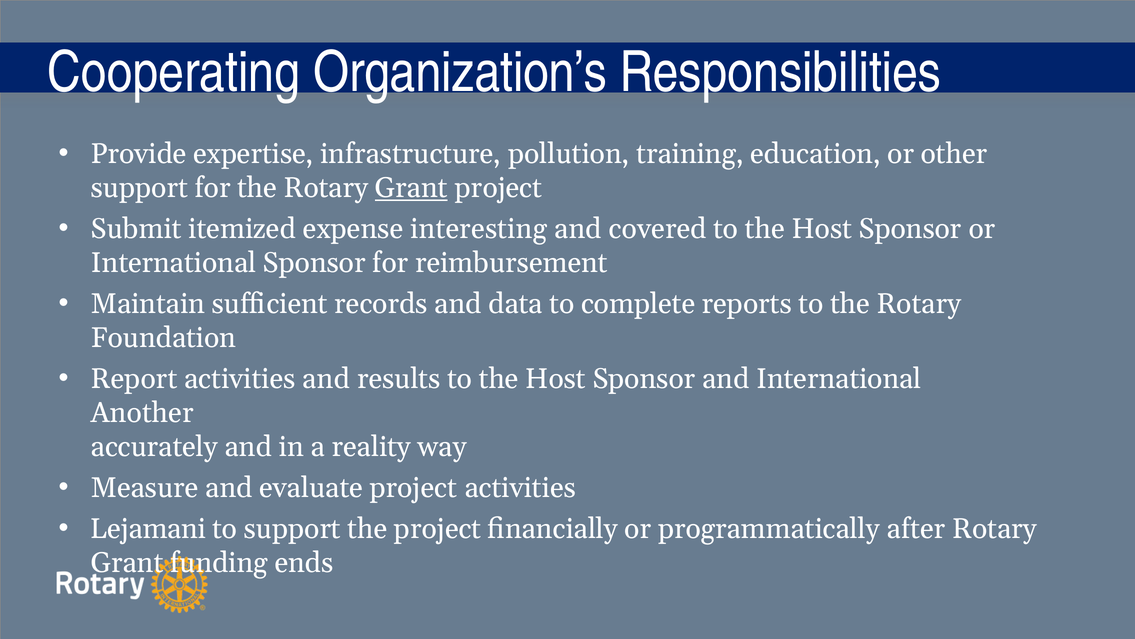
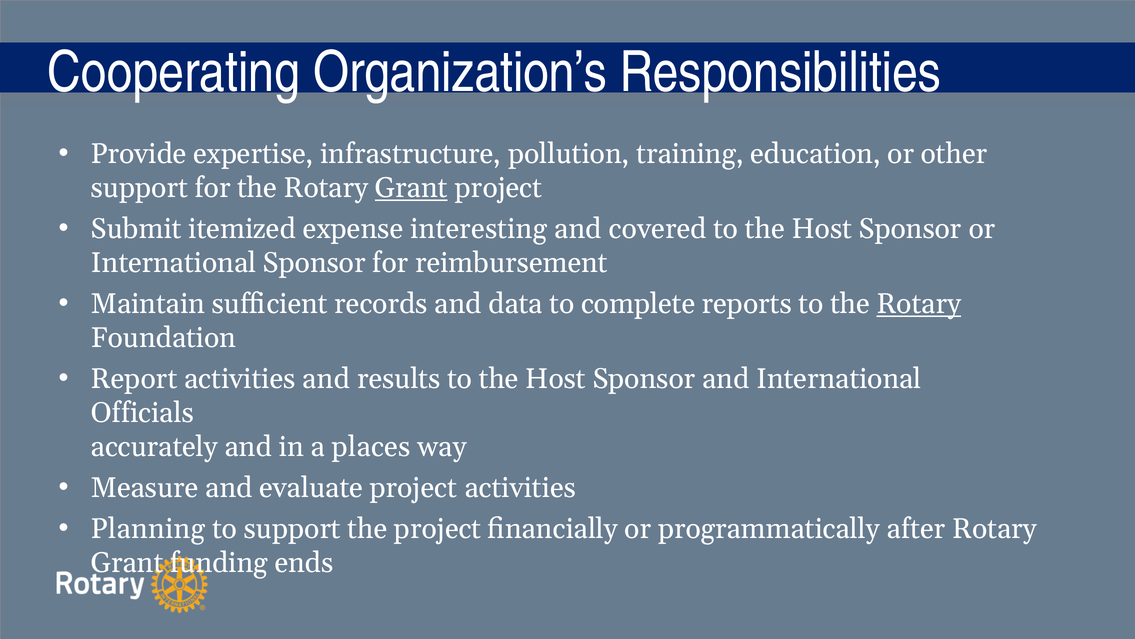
Rotary underline: none -> present (919, 304)
Another: Another -> Officials (142, 413)
reality: reality -> places (371, 447)
Lejamani: Lejamani -> Planning (148, 528)
